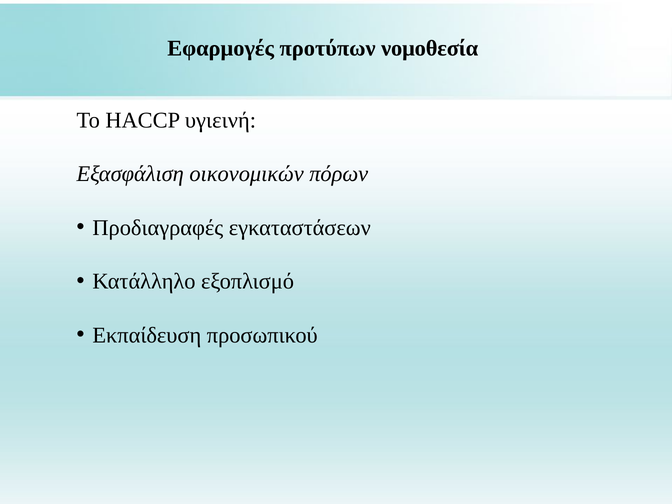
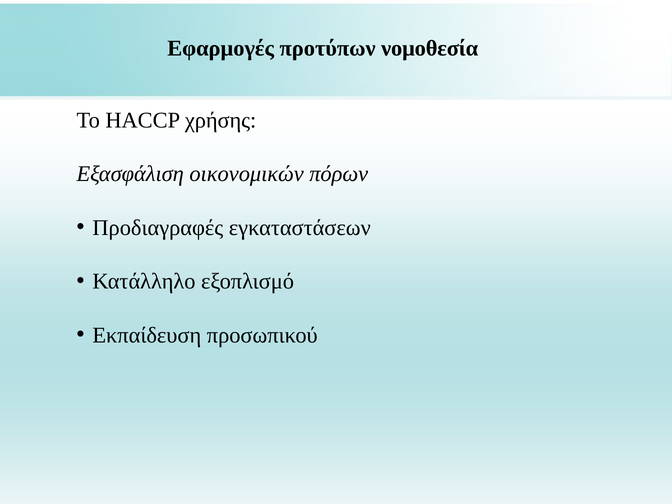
υγιεινή: υγιεινή -> χρήσης (221, 120)
